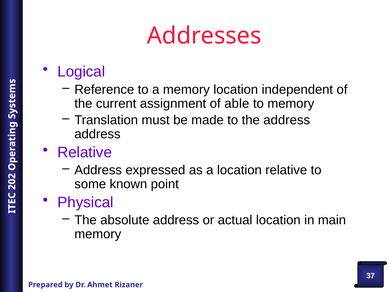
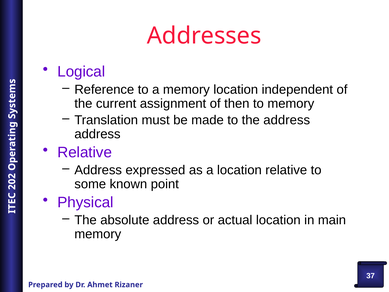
able: able -> then (237, 103)
